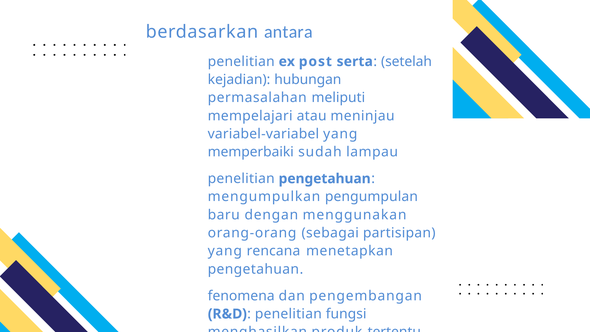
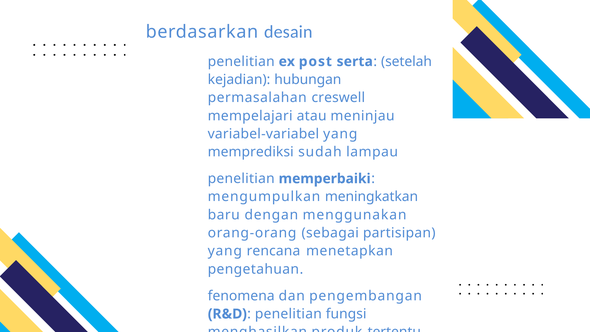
antara: antara -> desain (288, 32)
meliputi: meliputi -> creswell (338, 98)
memperbaiki: memperbaiki -> memprediksi (251, 152)
penelitian pengetahuan: pengetahuan -> memperbaiki (325, 179)
pengumpulan: pengumpulan -> meningkatkan (372, 197)
